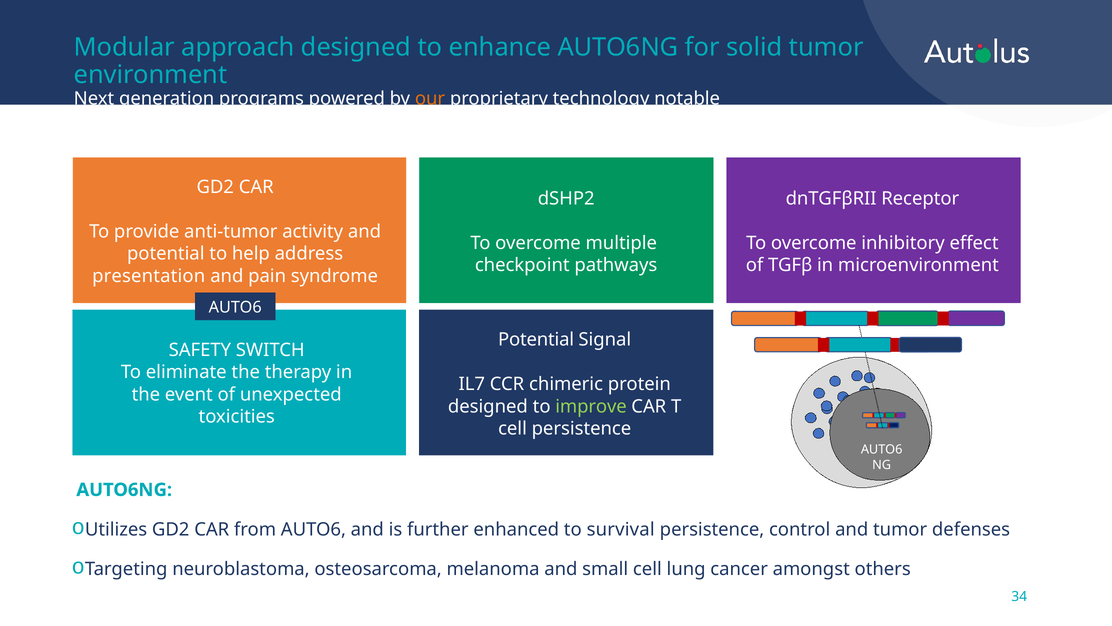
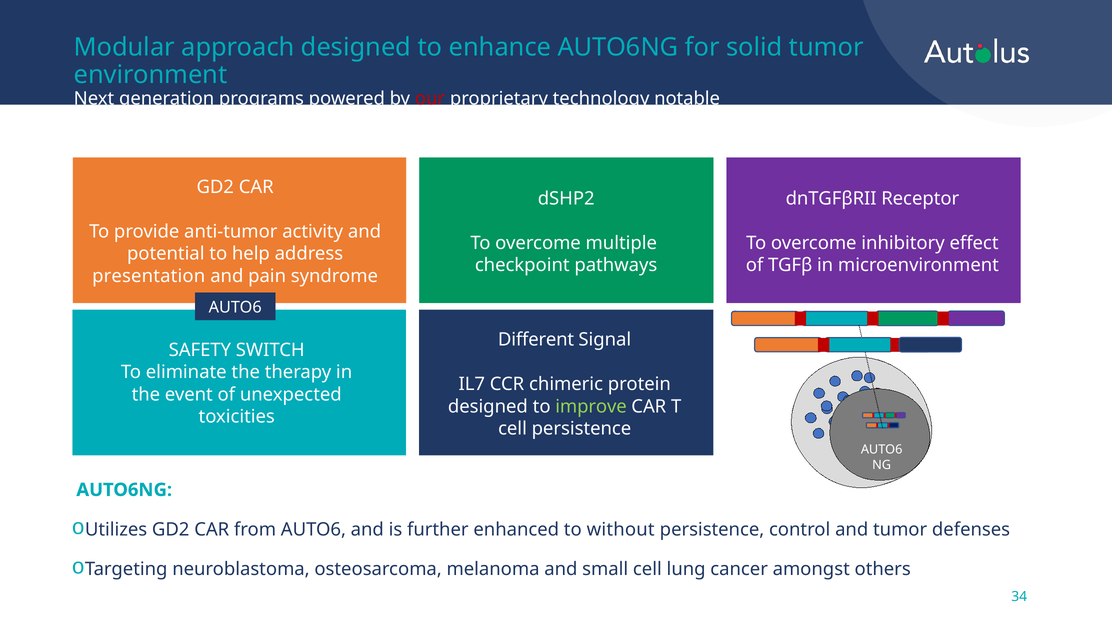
our colour: orange -> red (430, 99)
Potential: Potential -> Different (536, 340)
survival: survival -> without (621, 529)
